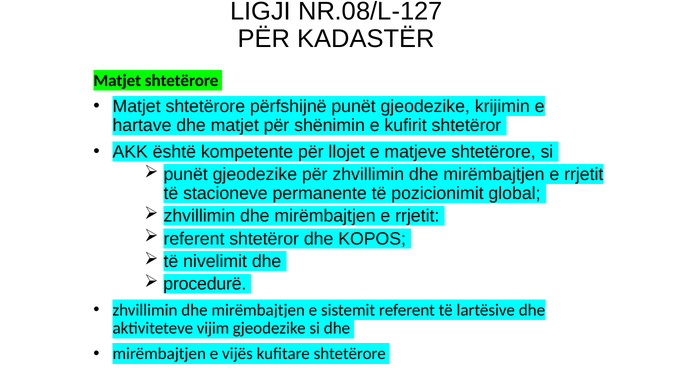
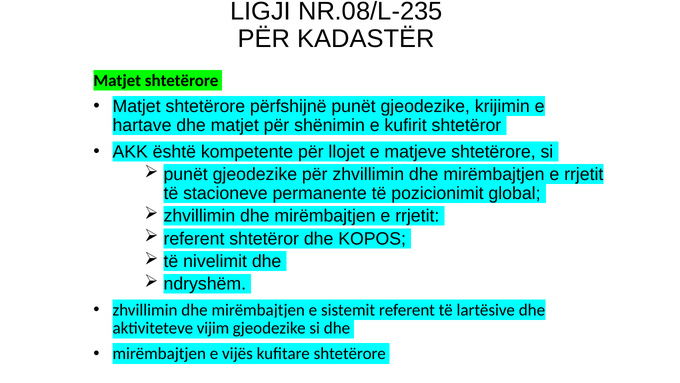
NR.08/L-127: NR.08/L-127 -> NR.08/L-235 (370, 11)
procedurë: procedurë -> ndryshëm (205, 284)
